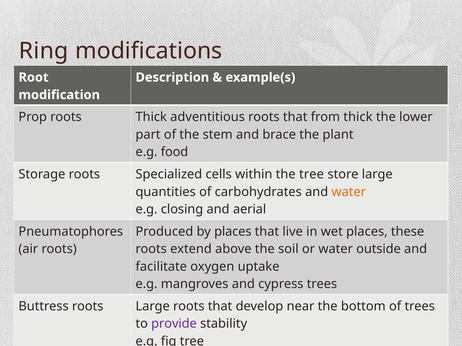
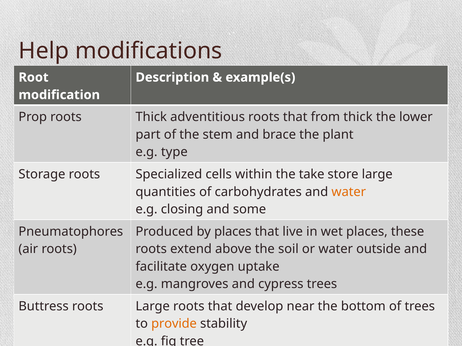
Ring: Ring -> Help (44, 51)
food: food -> type (174, 152)
the tree: tree -> take (312, 175)
aerial: aerial -> some (250, 210)
provide colour: purple -> orange (174, 324)
